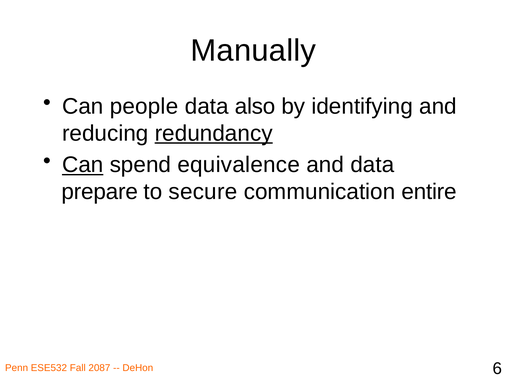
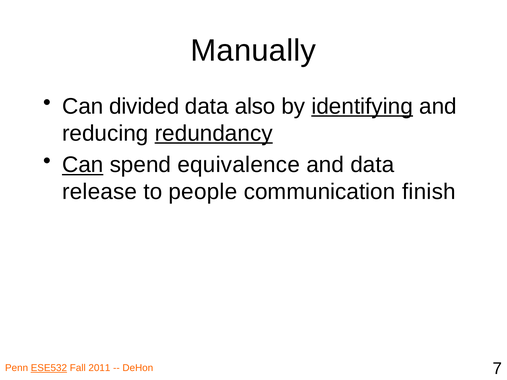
people: people -> divided (144, 106)
identifying underline: none -> present (362, 106)
prepare: prepare -> release (100, 192)
secure: secure -> people (203, 192)
entire: entire -> finish (429, 192)
ESE532 underline: none -> present (49, 368)
2087: 2087 -> 2011 (99, 368)
6: 6 -> 7 (497, 369)
